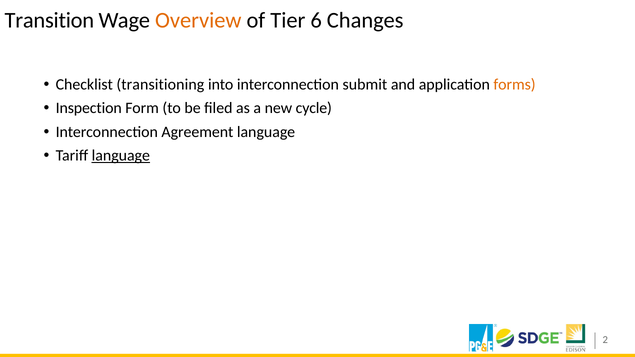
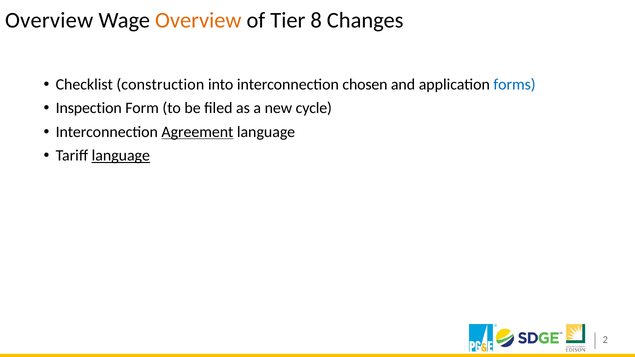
Transition: Transition -> Overview (49, 20)
6: 6 -> 8 (316, 20)
transitioning: transitioning -> construction (160, 84)
submit: submit -> chosen (365, 84)
forms colour: orange -> blue (515, 84)
Agreement underline: none -> present (197, 132)
